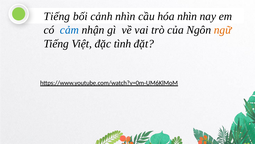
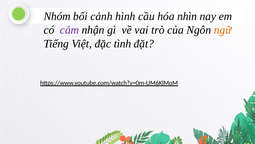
Tiếng: Tiếng -> Nhóm (57, 16)
cảnh nhìn: nhìn -> hình (125, 16)
cảm colour: blue -> purple (69, 30)
